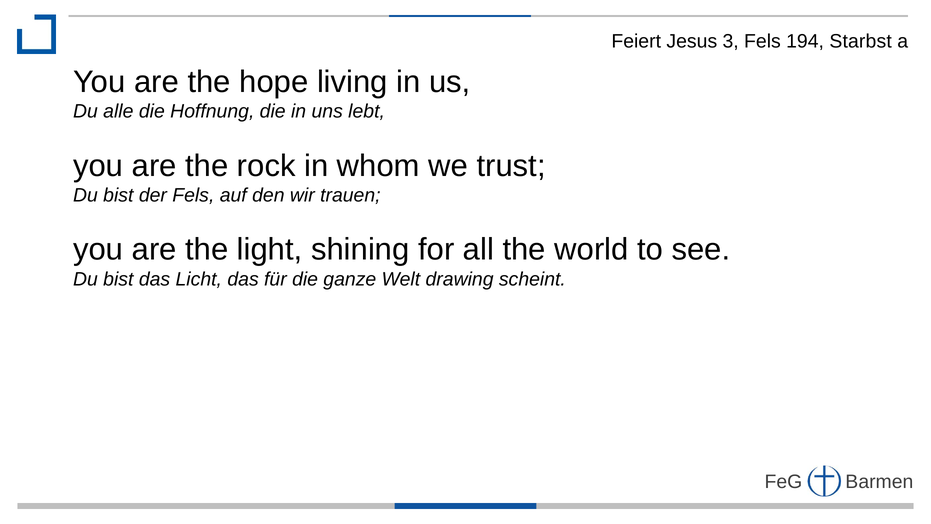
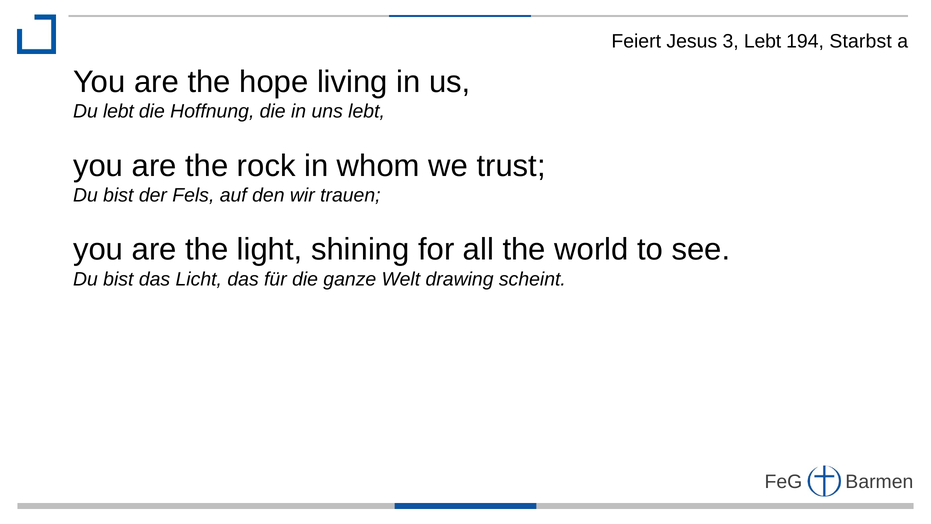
3 Fels: Fels -> Lebt (763, 41)
Du alle: alle -> lebt (118, 111)
